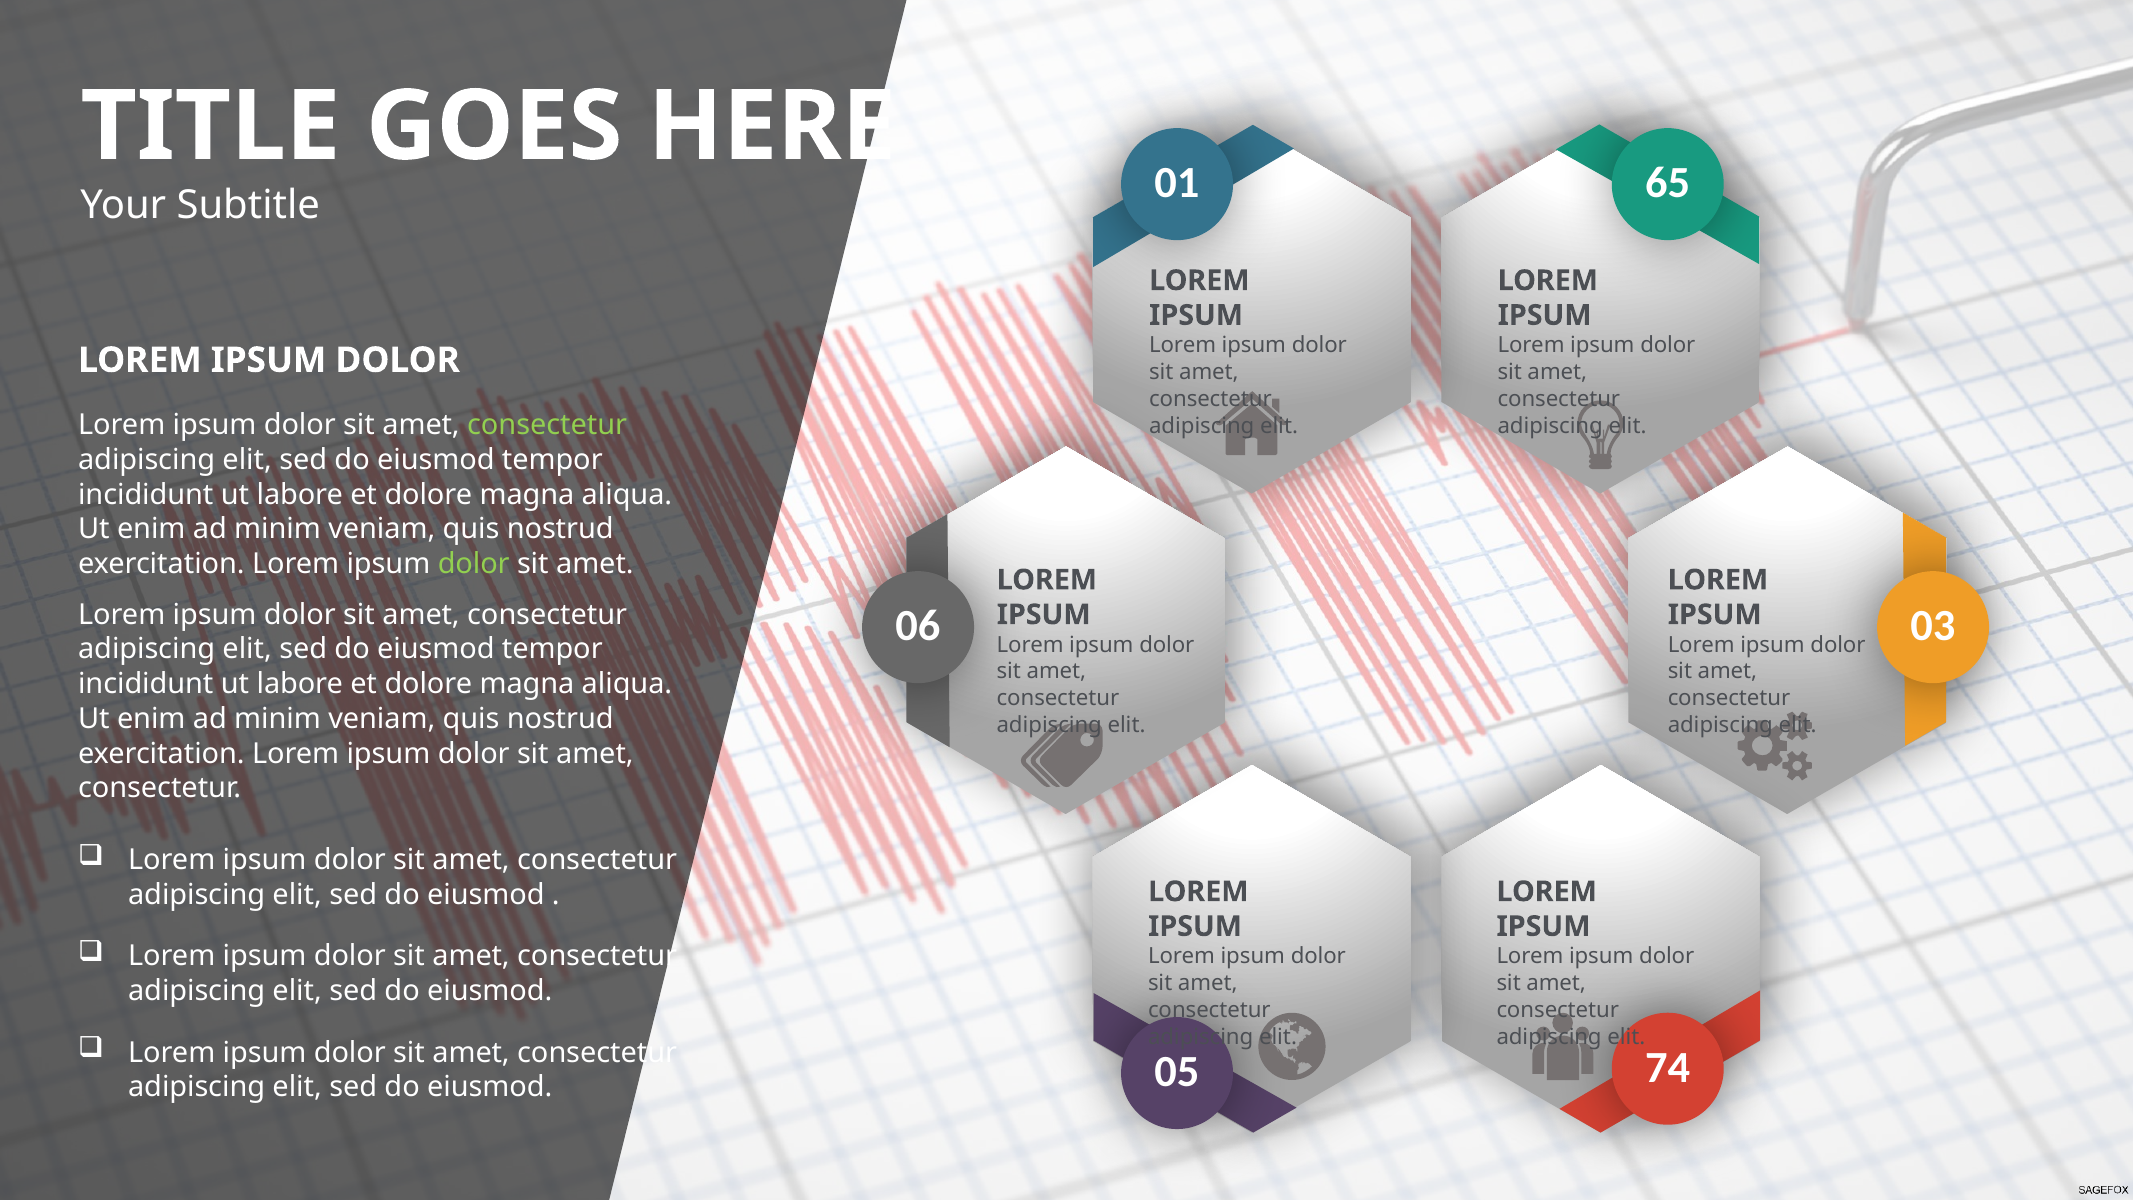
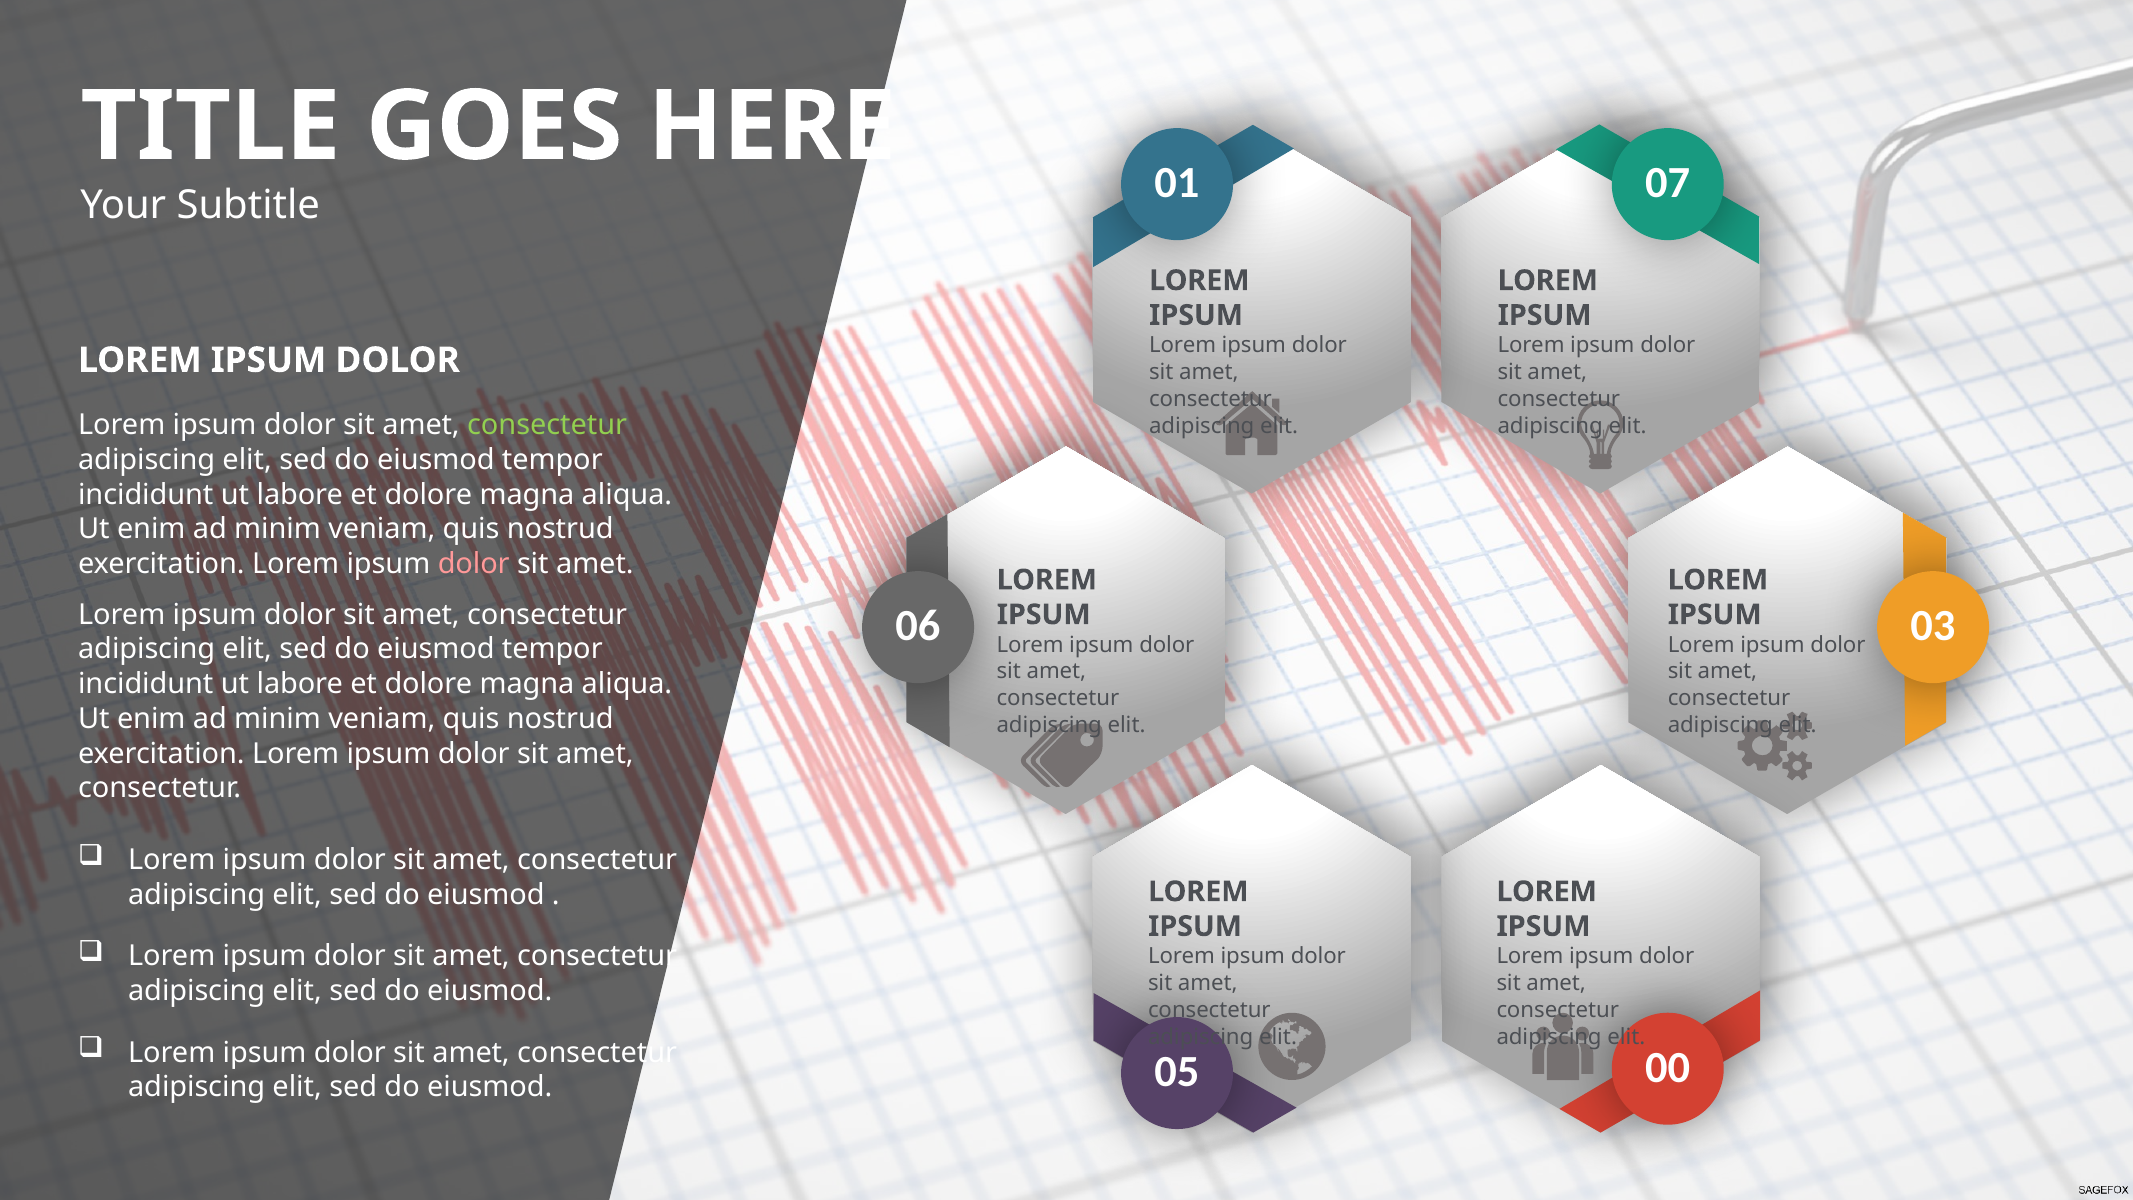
65: 65 -> 07 (1668, 183)
dolor colour: light green -> pink (474, 564)
74: 74 -> 00 (1668, 1068)
